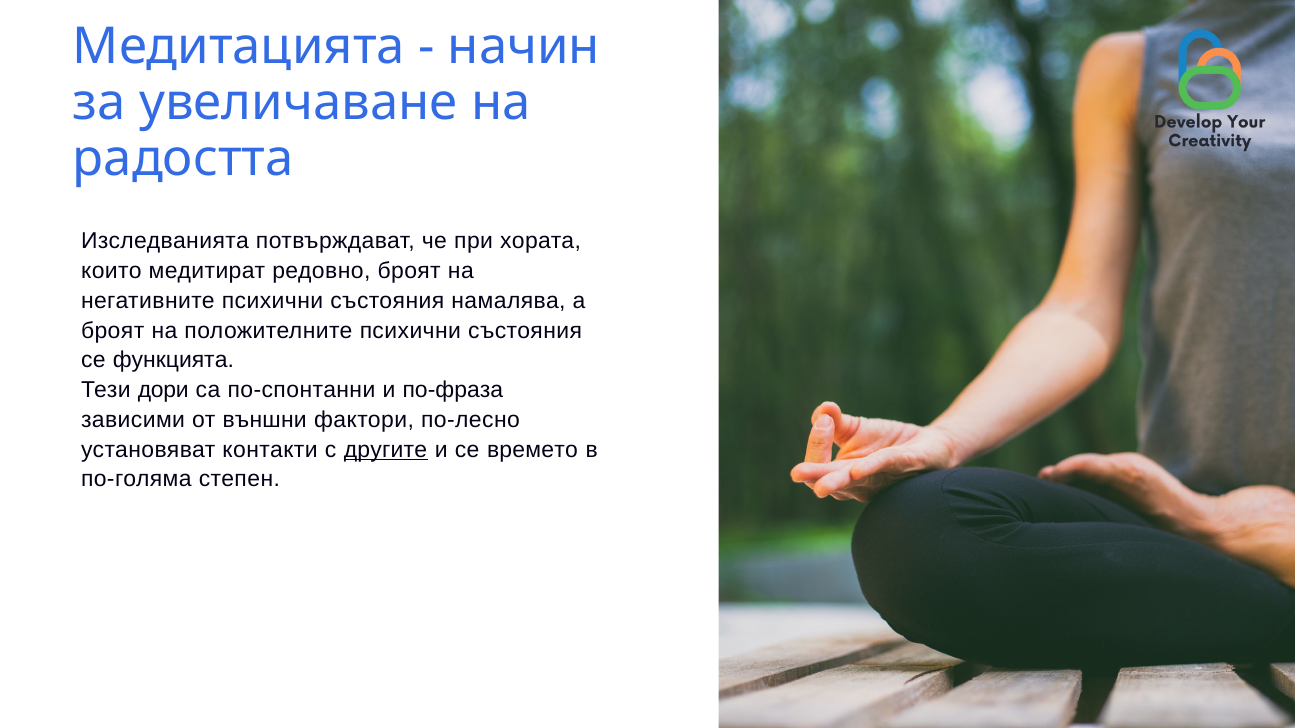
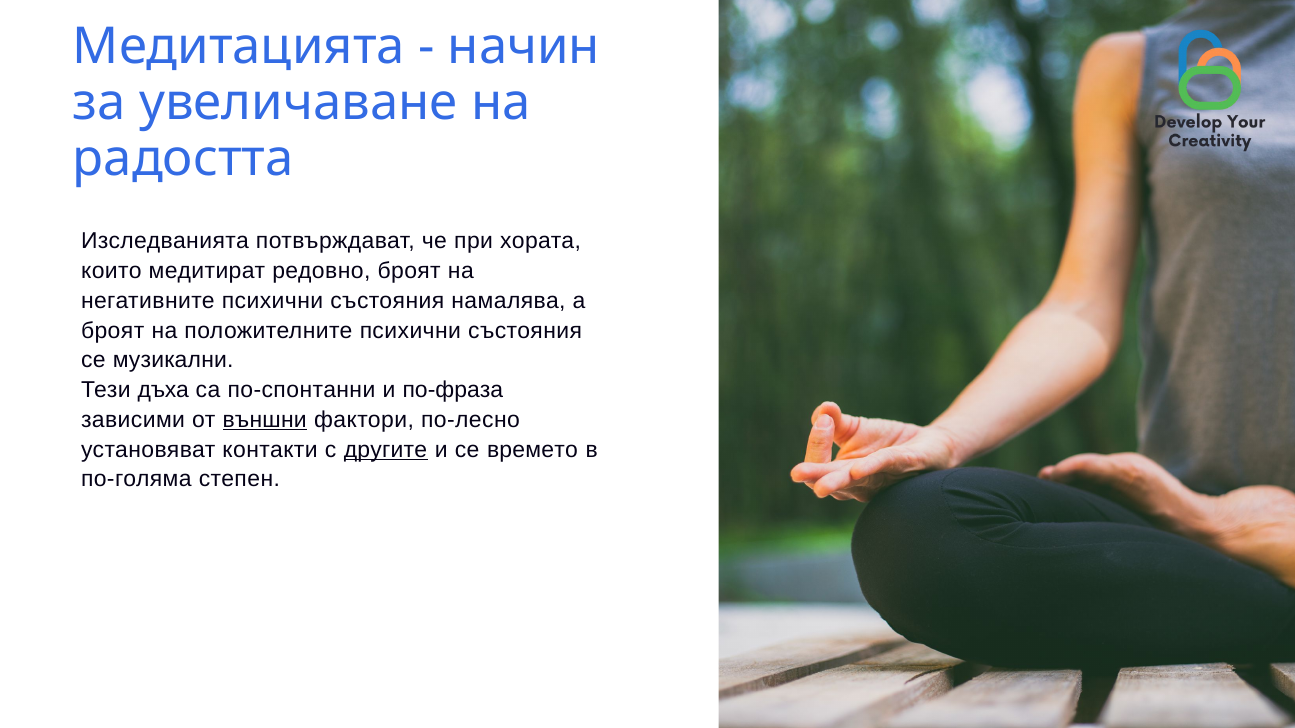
функцията: функцията -> музикални (173, 361)
дори: дори -> дъха (163, 390)
външни underline: none -> present (265, 420)
